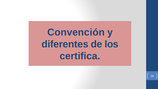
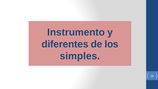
Convención: Convención -> Instrumento (76, 32)
certifica: certifica -> simples (80, 56)
